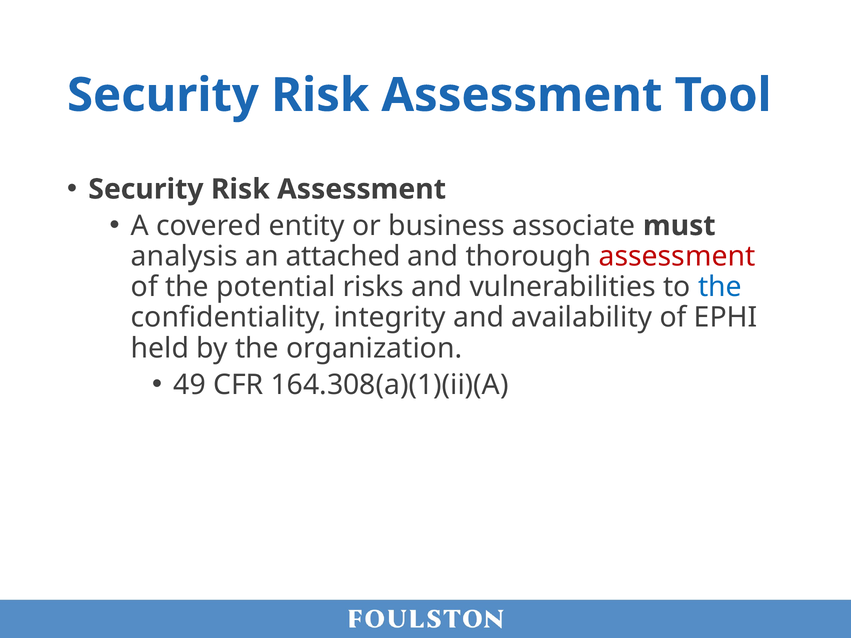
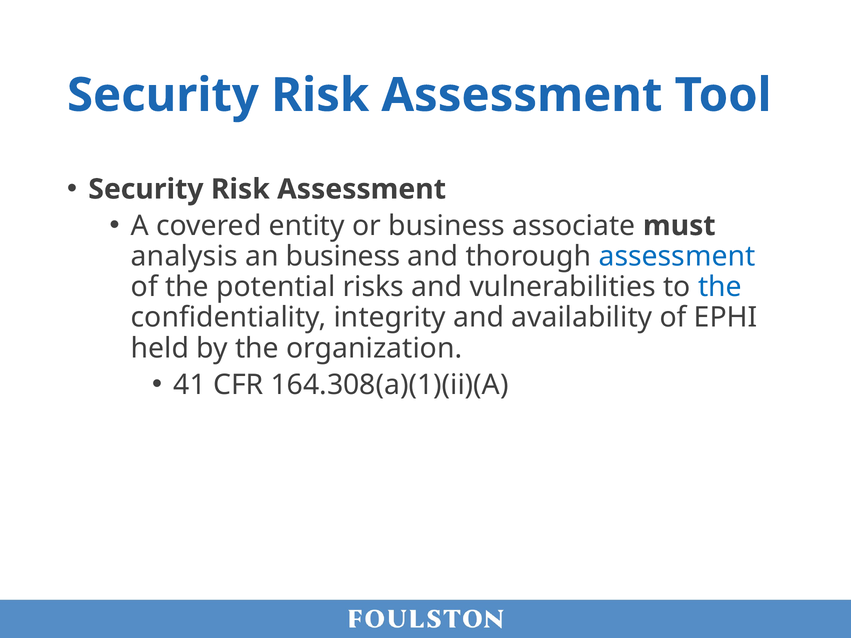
an attached: attached -> business (343, 256)
assessment colour: red -> blue (677, 256)
49: 49 -> 41 (190, 385)
